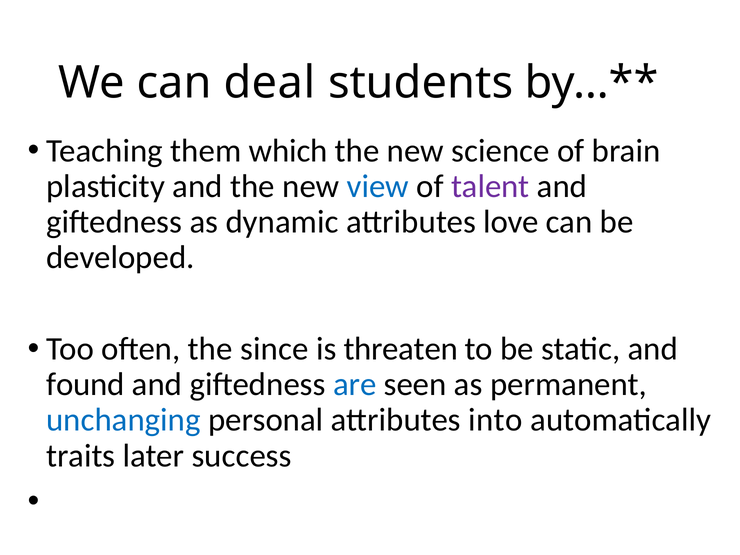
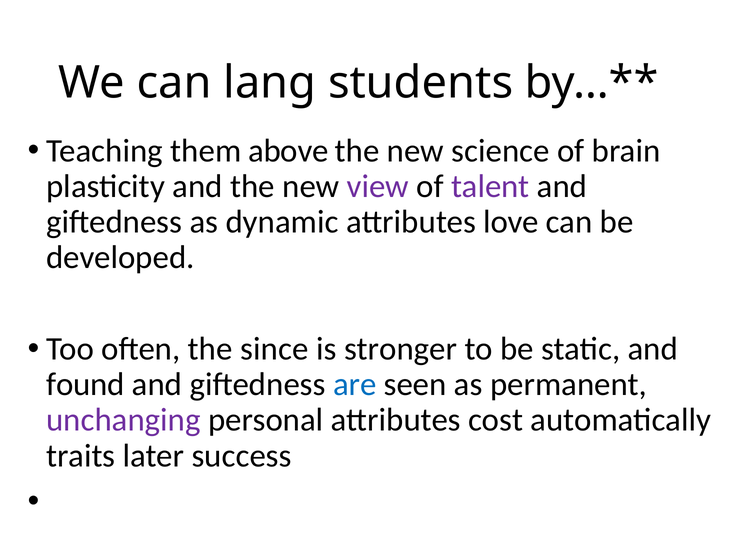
deal: deal -> lang (270, 83)
which: which -> above (288, 151)
view colour: blue -> purple (378, 186)
threaten: threaten -> stronger (401, 349)
unchanging colour: blue -> purple (123, 420)
into: into -> cost (496, 420)
